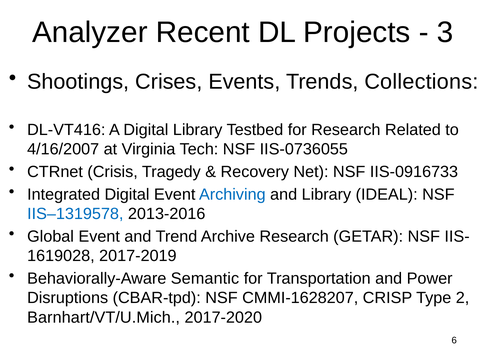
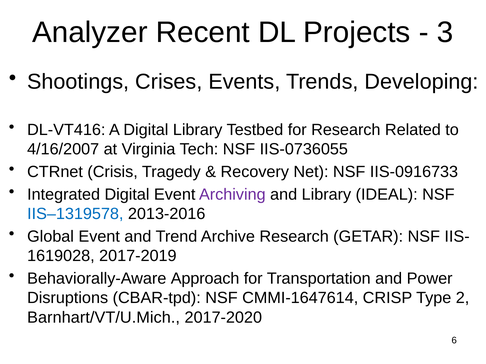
Collections: Collections -> Developing (422, 82)
Archiving colour: blue -> purple (232, 195)
Semantic: Semantic -> Approach (205, 279)
CMMI-1628207: CMMI-1628207 -> CMMI-1647614 (300, 298)
